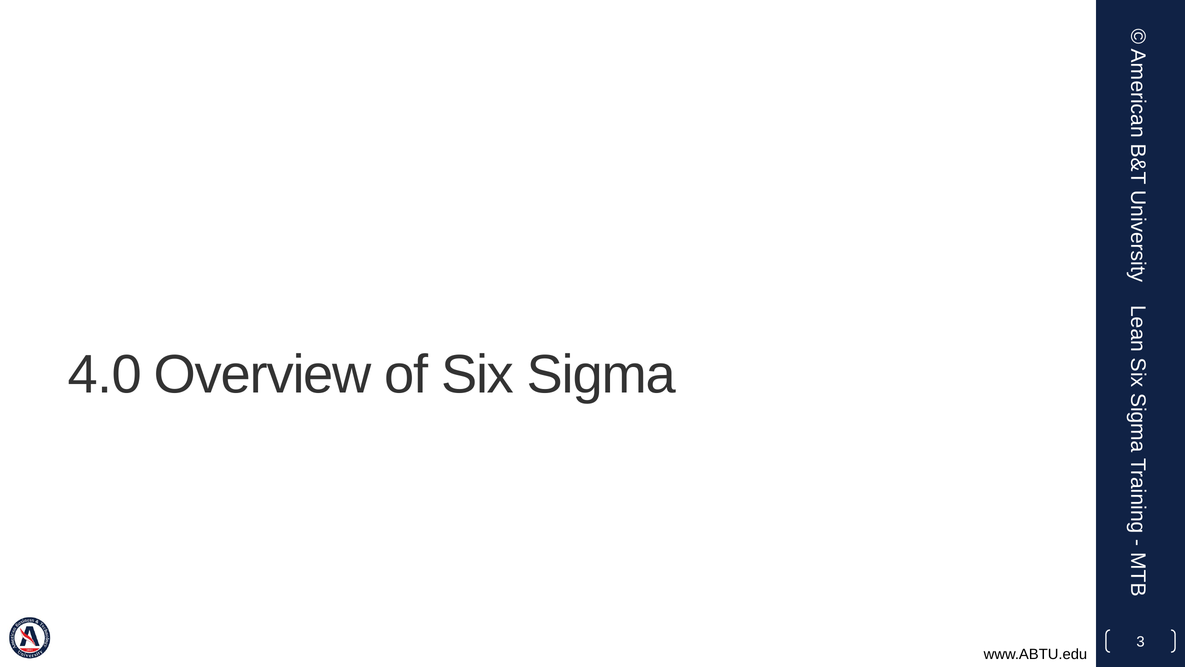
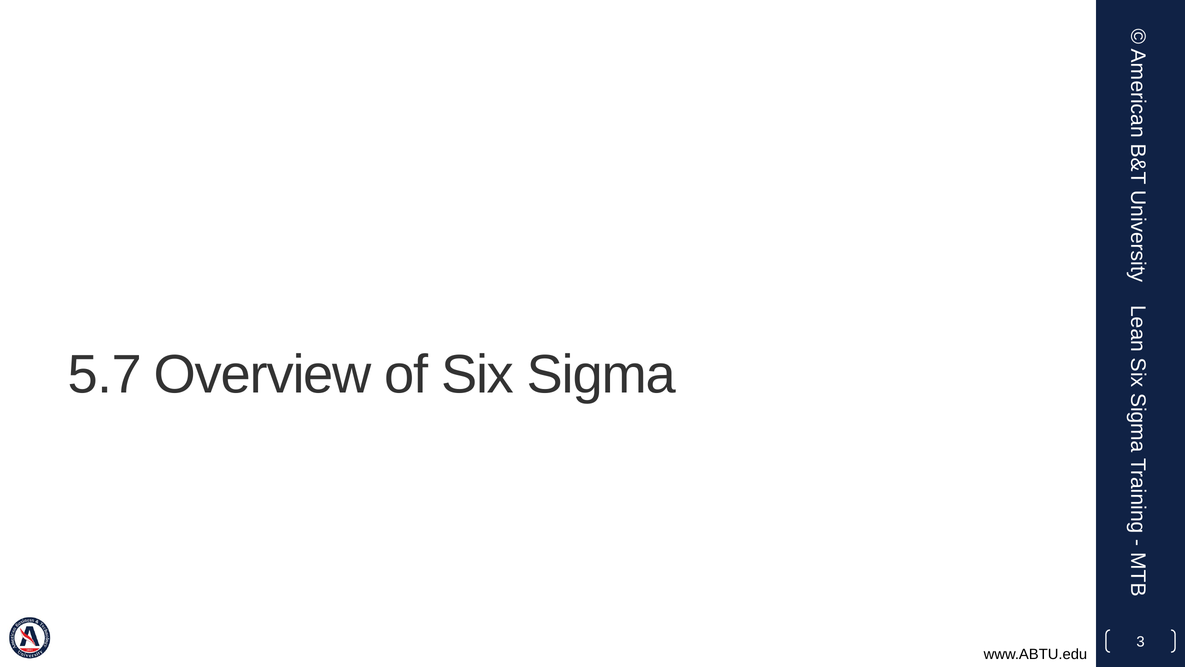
4.0: 4.0 -> 5.7 (105, 374)
